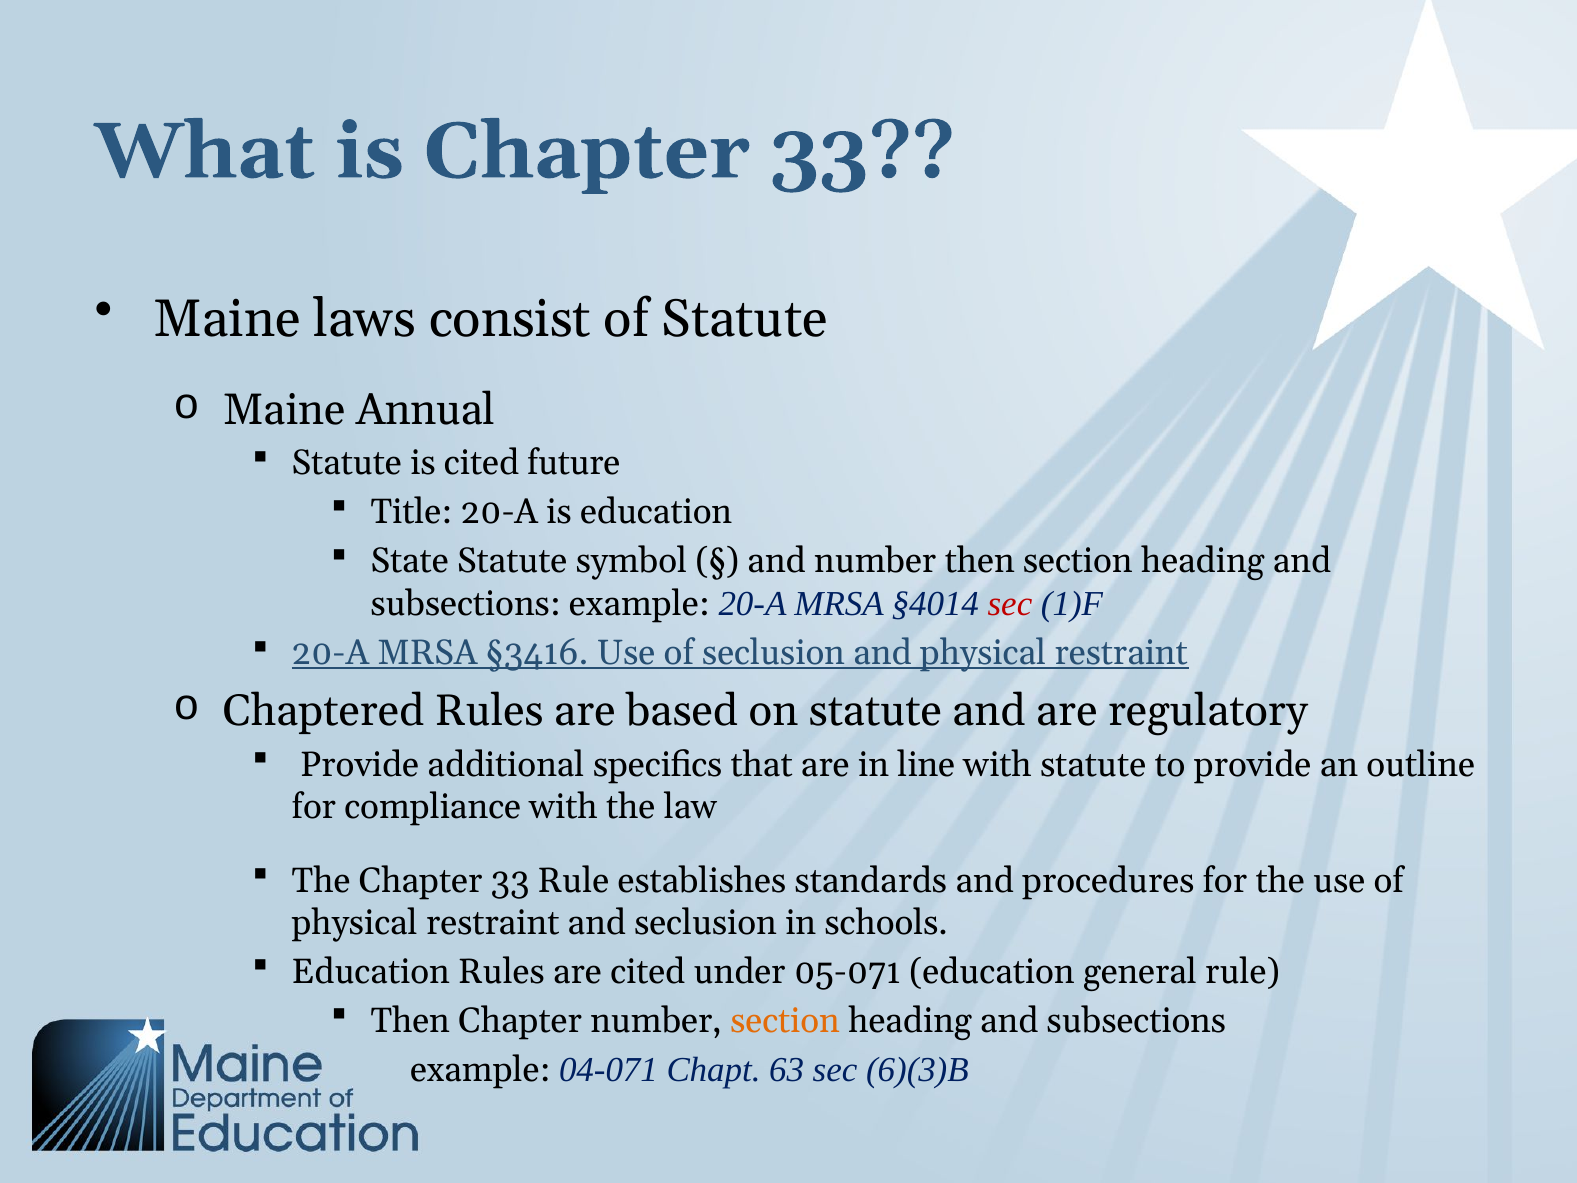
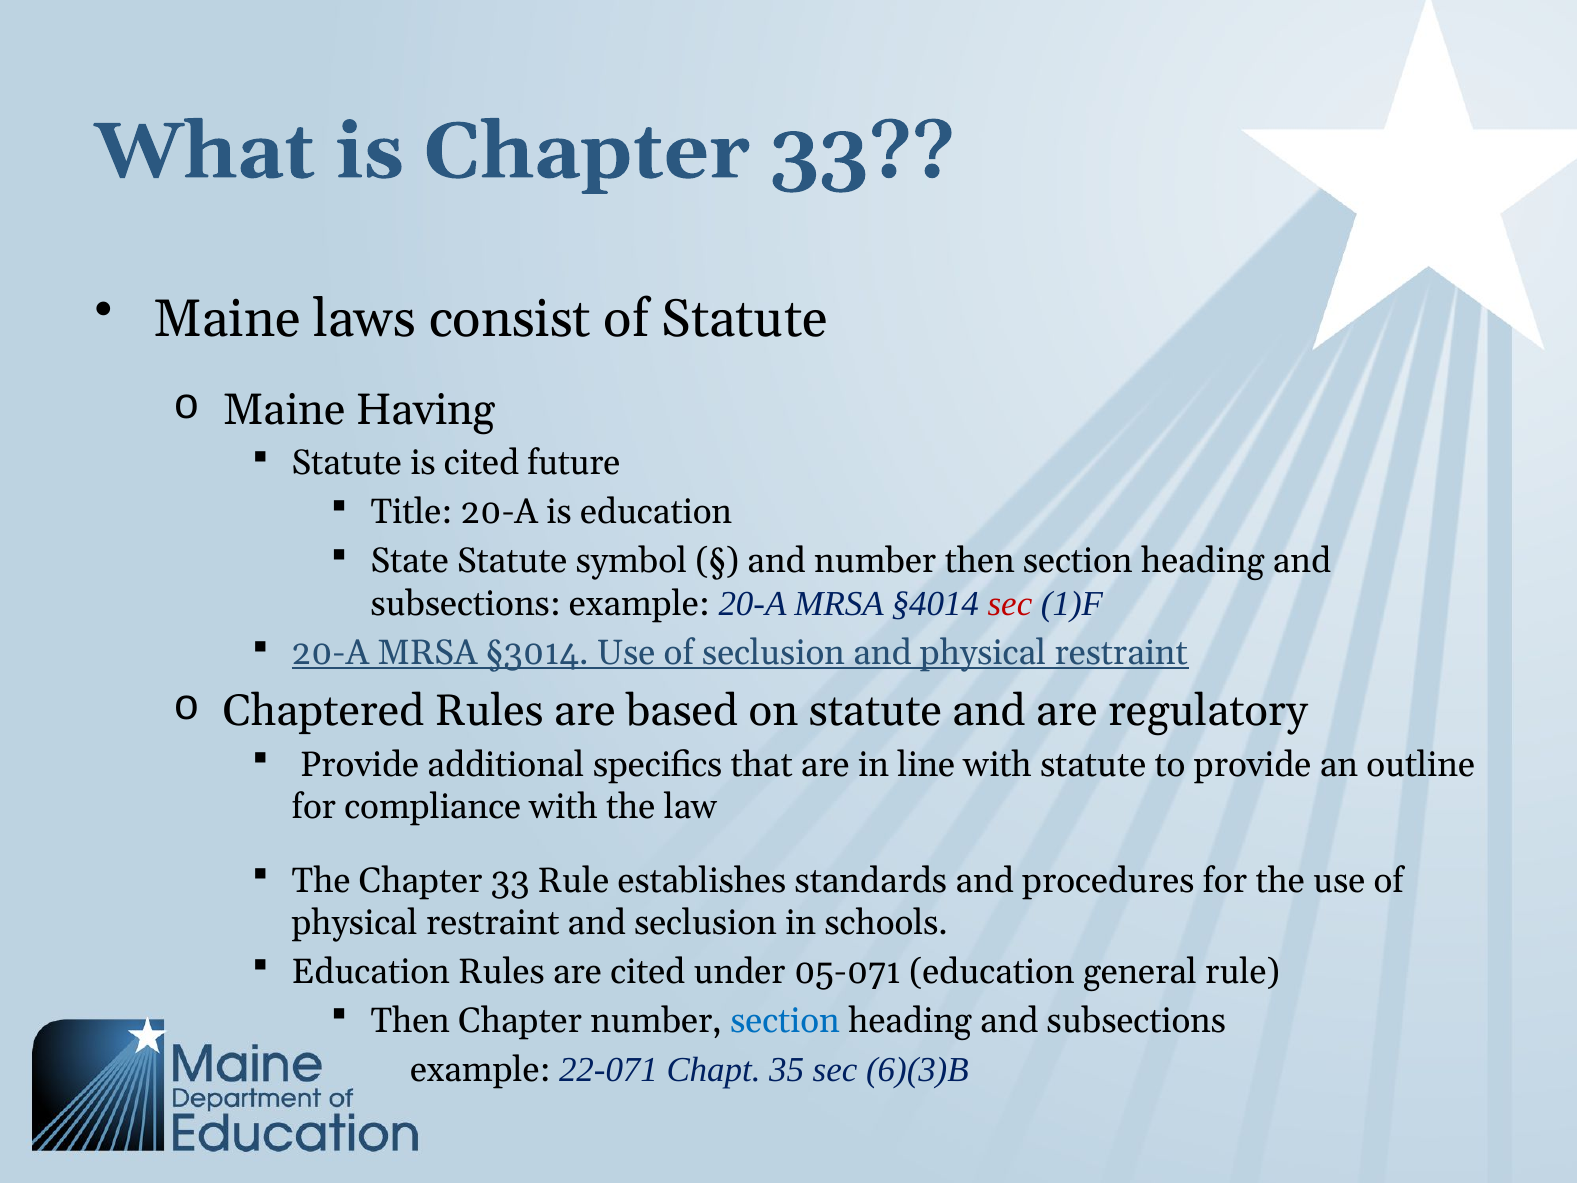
Annual: Annual -> Having (425, 410)
§3416: §3416 -> §3014 (537, 652)
section colour: orange -> blue (785, 1021)
04-071: 04-071 -> 22-071 (608, 1070)
63: 63 -> 35 (787, 1070)
